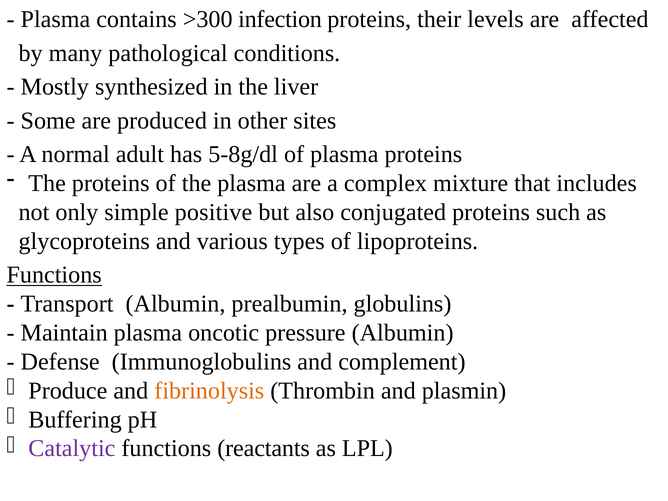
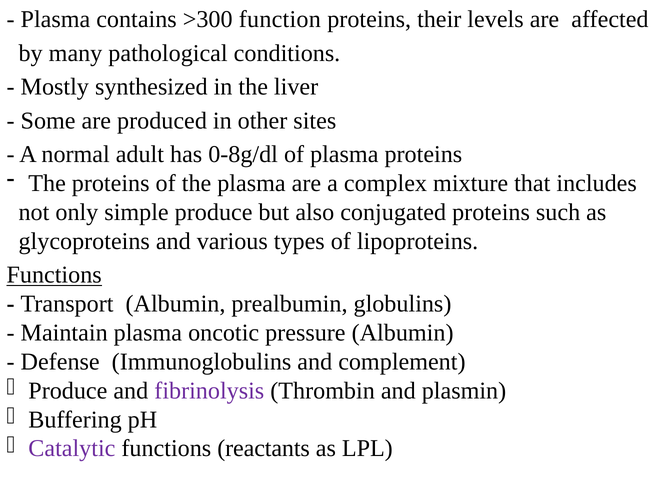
infection: infection -> function (280, 19)
5-8g/dl: 5-8g/dl -> 0-8g/dl (243, 154)
simple positive: positive -> produce (214, 212)
fibrinolysis colour: orange -> purple (209, 391)
